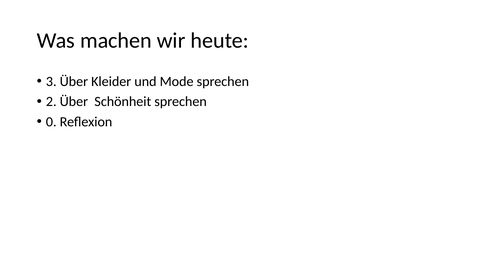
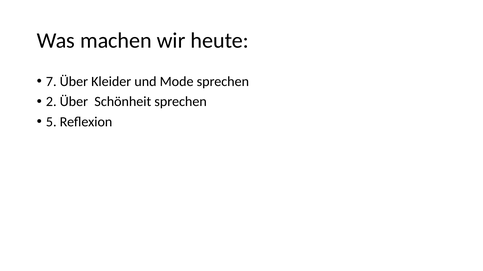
3: 3 -> 7 (51, 82)
0: 0 -> 5 (51, 122)
